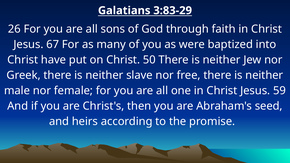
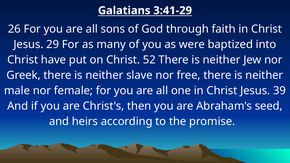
3:83-29: 3:83-29 -> 3:41-29 (173, 11)
67: 67 -> 29 (53, 44)
50: 50 -> 52 (149, 60)
59: 59 -> 39 (279, 91)
